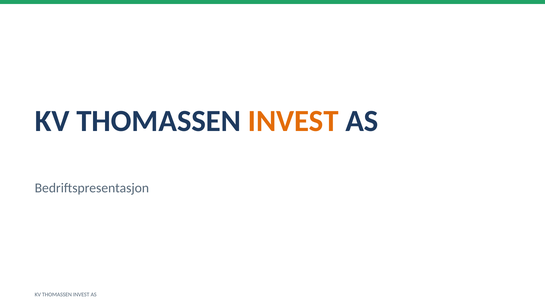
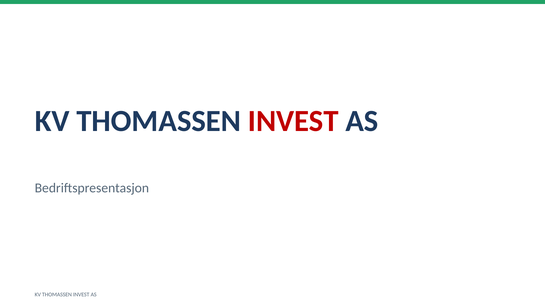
INVEST colour: orange -> red (293, 121)
